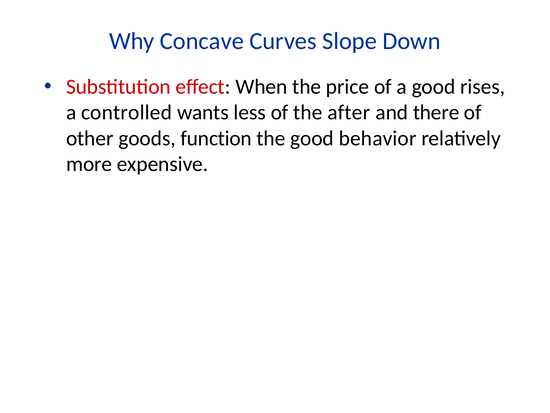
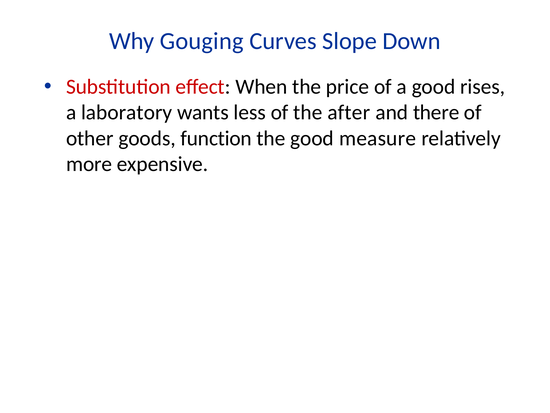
Concave: Concave -> Gouging (202, 41)
controlled: controlled -> laboratory (127, 112)
behavior: behavior -> measure (378, 138)
